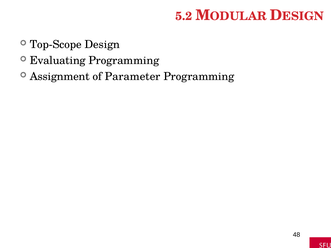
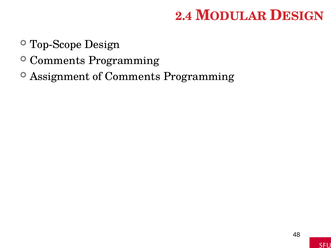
5.2: 5.2 -> 2.4 (184, 16)
Evaluating: Evaluating -> Comments (58, 61)
of Parameter: Parameter -> Comments (133, 77)
